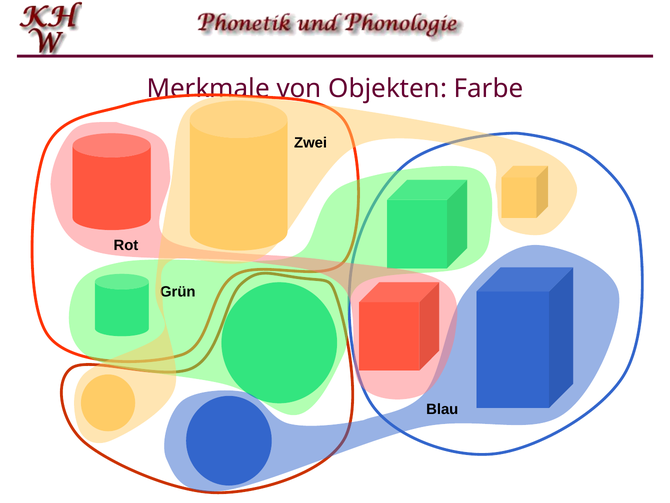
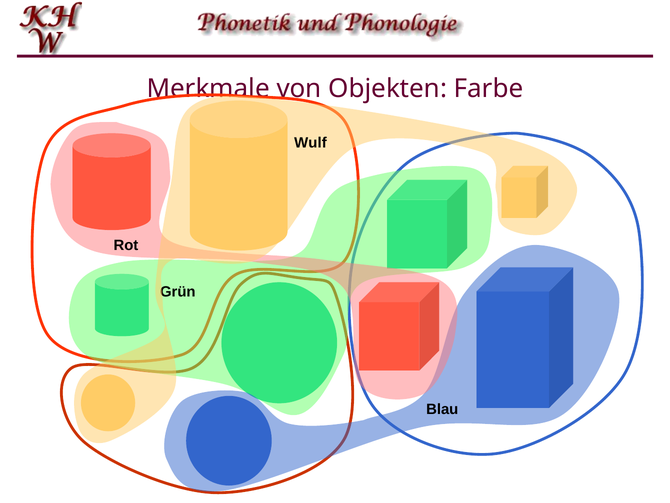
Zwei: Zwei -> Wulf (311, 143)
